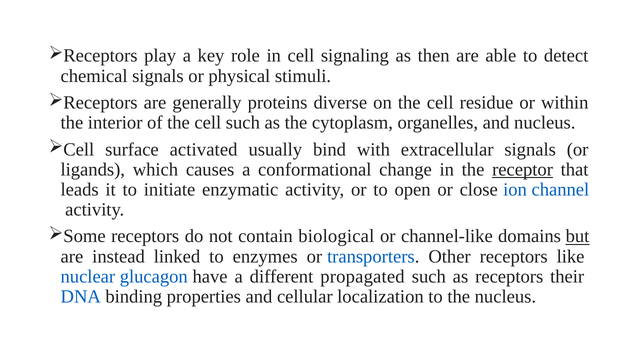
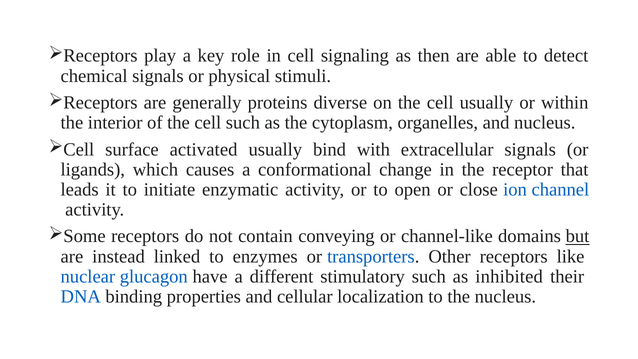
cell residue: residue -> usually (486, 103)
receptor underline: present -> none (523, 169)
biological: biological -> conveying (336, 236)
propagated: propagated -> stimulatory (363, 276)
as receptors: receptors -> inhibited (509, 276)
